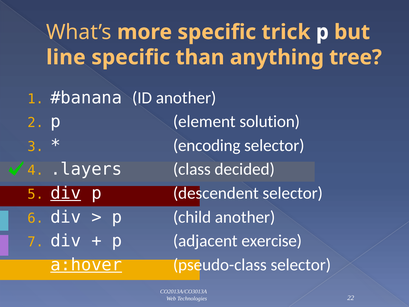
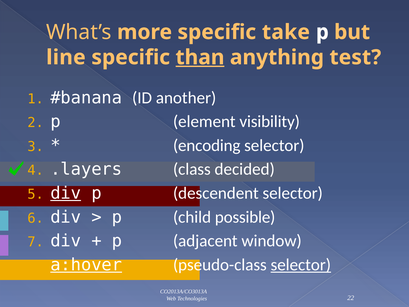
trick: trick -> take (286, 32)
than underline: none -> present (200, 57)
tree: tree -> test (355, 57)
solution: solution -> visibility (270, 122)
child another: another -> possible (245, 217)
exercise: exercise -> window (272, 241)
selector underline: none -> present (301, 265)
